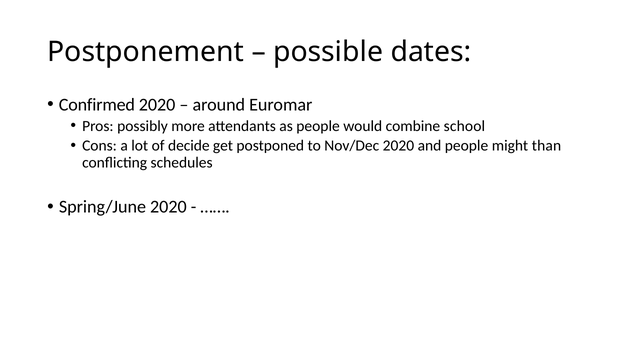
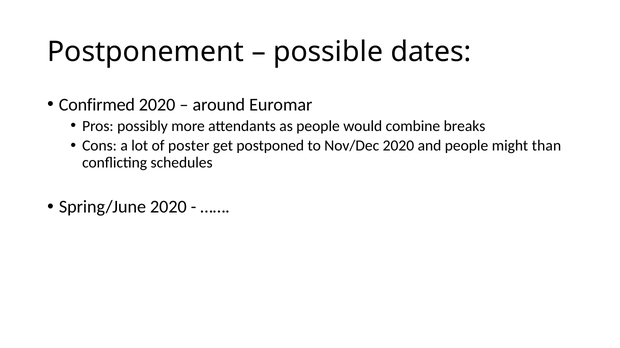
school: school -> breaks (465, 126)
decide: decide -> poster (189, 146)
